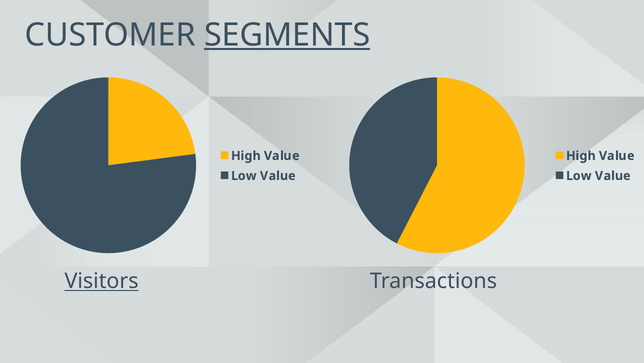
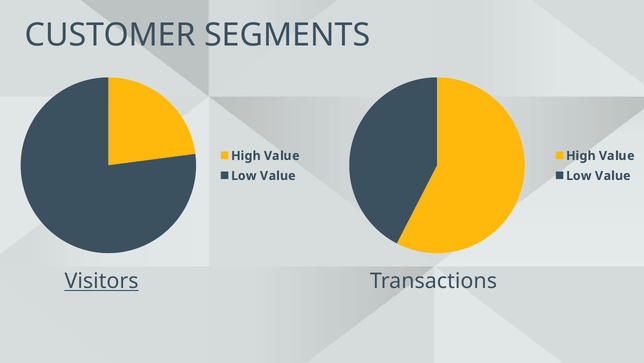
SEGMENTS underline: present -> none (287, 35)
